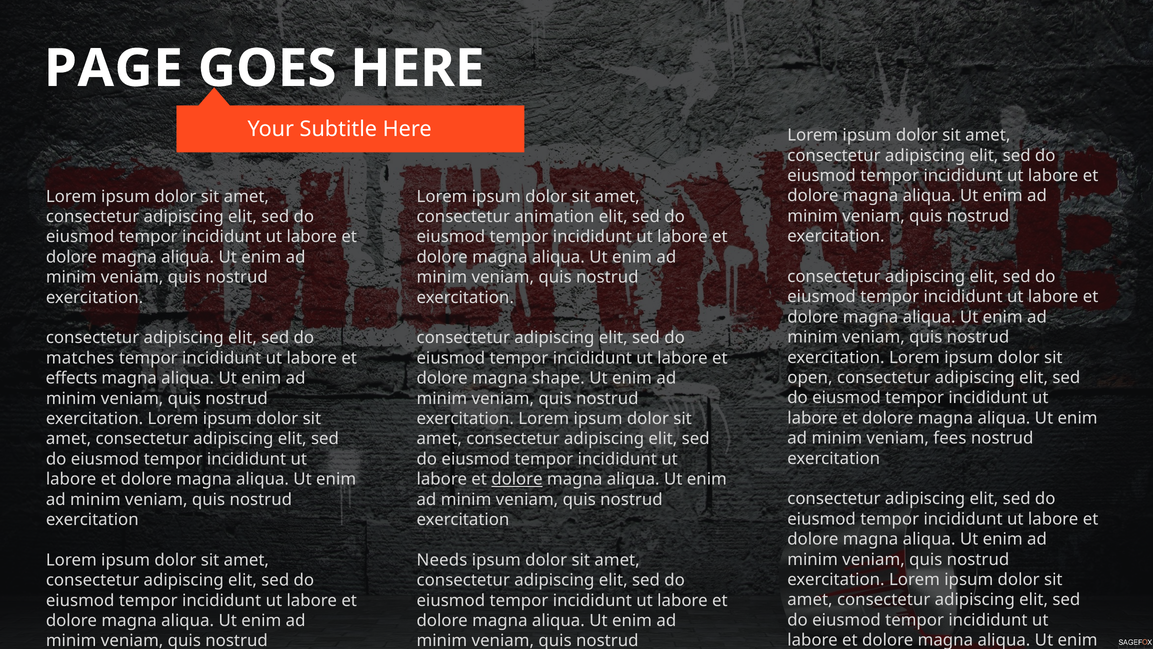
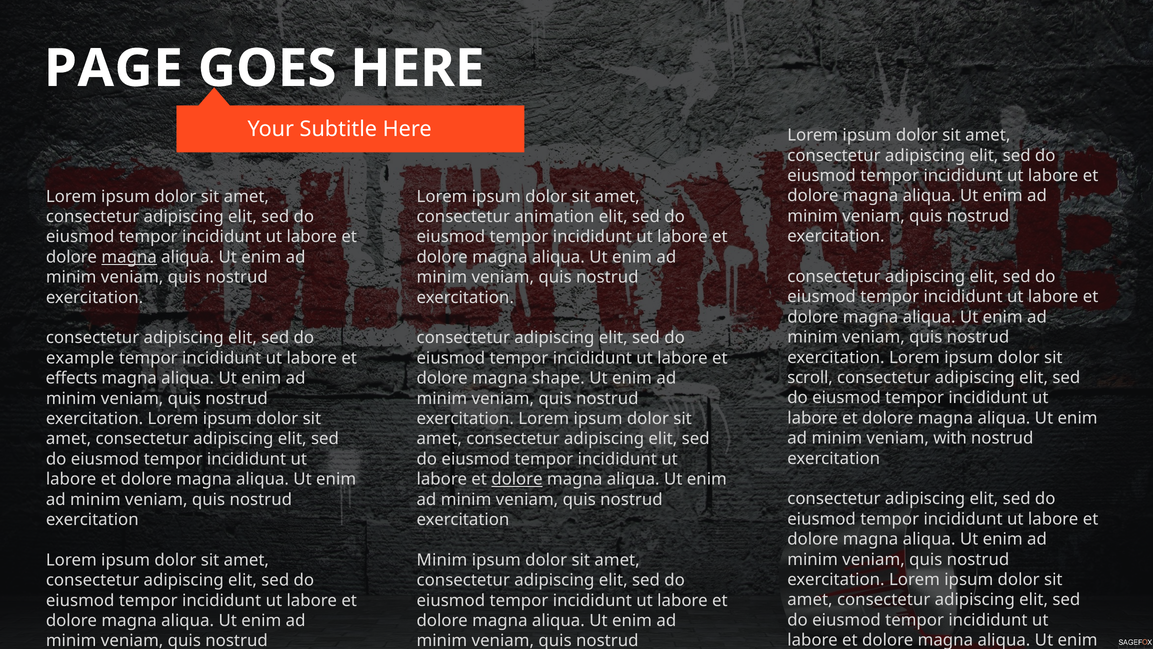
magna underline: none -> present (129, 257)
matches: matches -> example (80, 358)
open: open -> scroll (810, 377)
fees: fees -> with (950, 438)
Needs: Needs -> Minim (442, 560)
